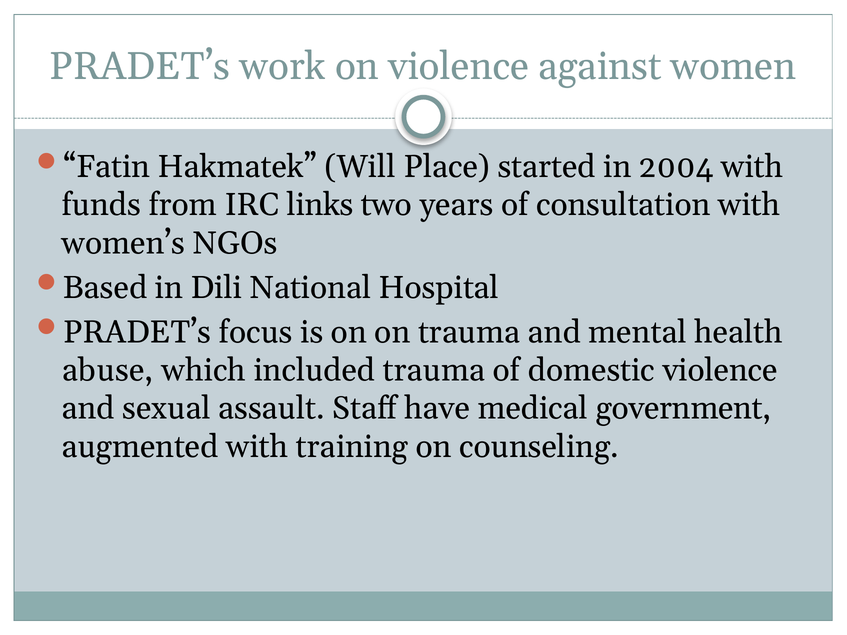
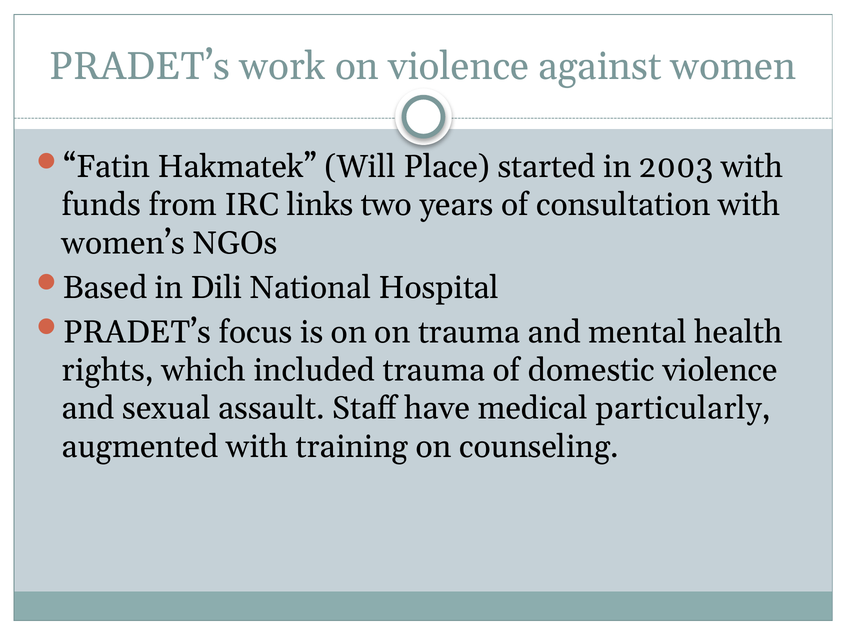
2004: 2004 -> 2003 (676, 167)
abuse: abuse -> rights (108, 370)
government: government -> particularly (683, 409)
